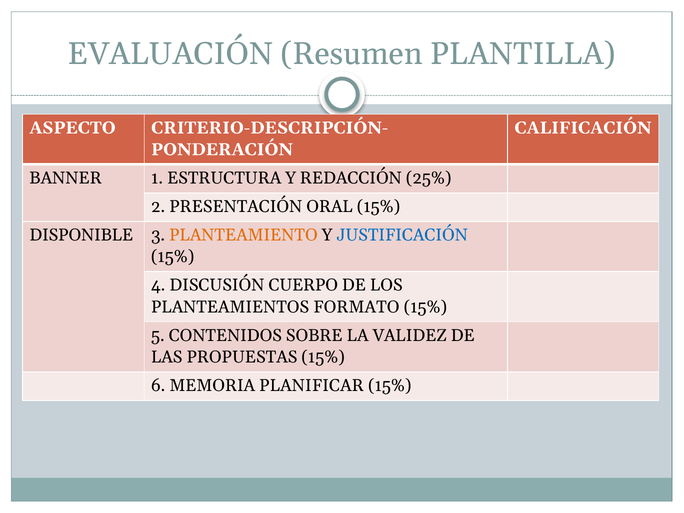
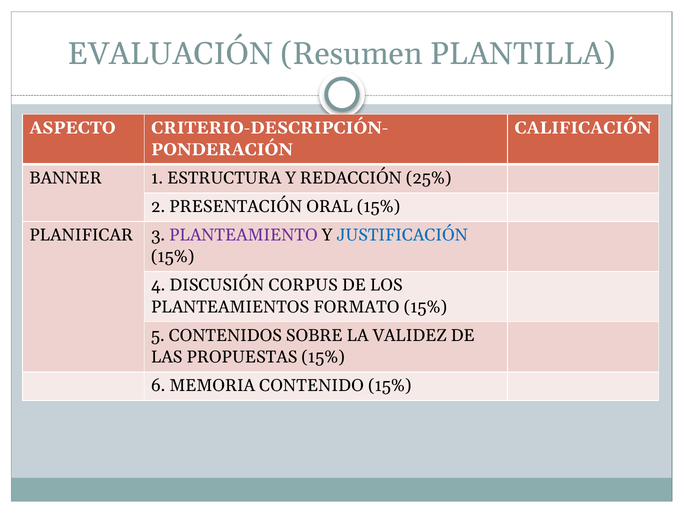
DISPONIBLE: DISPONIBLE -> PLANIFICAR (81, 235)
PLANTEAMIENTO colour: orange -> purple (243, 235)
CUERPO: CUERPO -> CORPUS (303, 285)
PLANIFICAR: PLANIFICAR -> CONTENIDO (312, 386)
